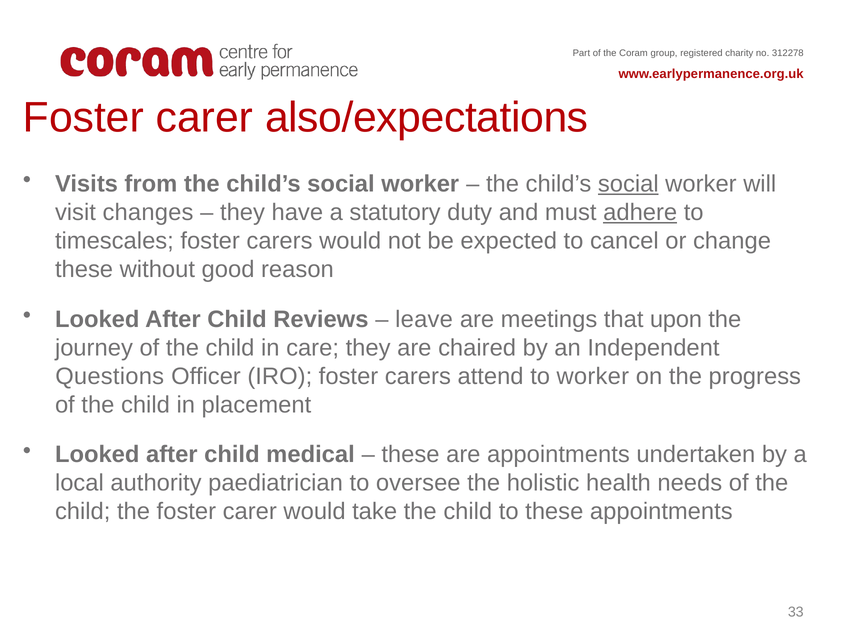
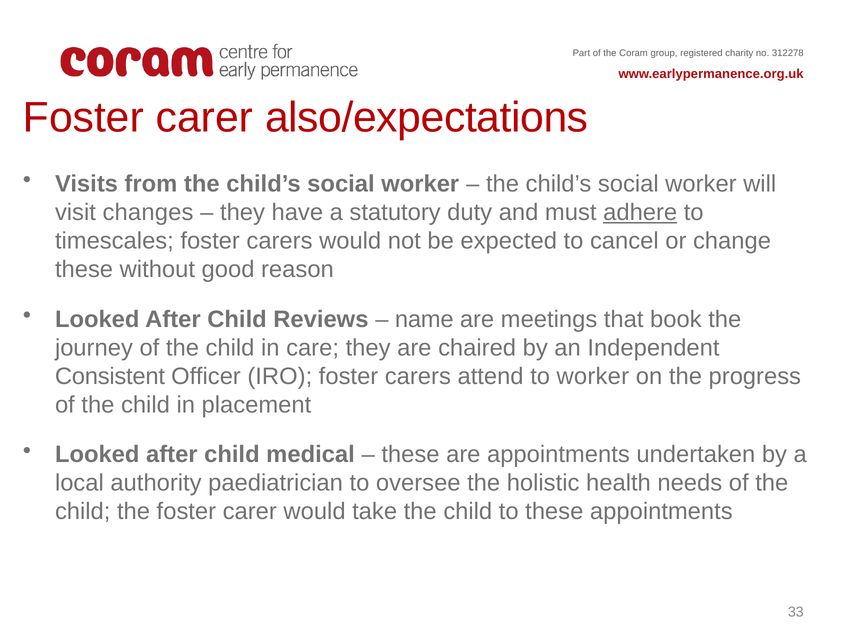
social underline: present -> none (628, 184)
leave: leave -> name (424, 319)
upon: upon -> book (676, 319)
Questions: Questions -> Consistent (110, 376)
